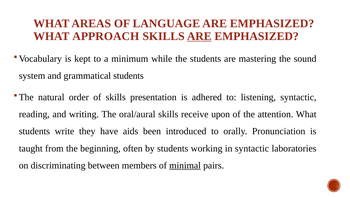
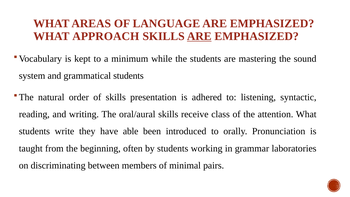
upon: upon -> class (221, 114)
aids: aids -> able (131, 131)
in syntactic: syntactic -> grammar (252, 148)
minimal underline: present -> none (185, 165)
